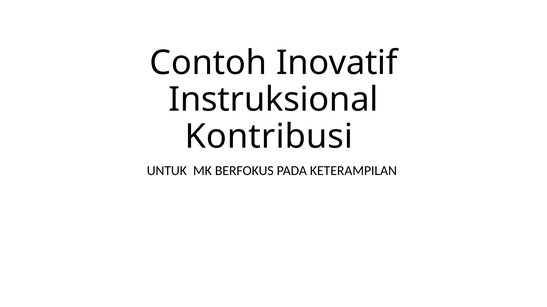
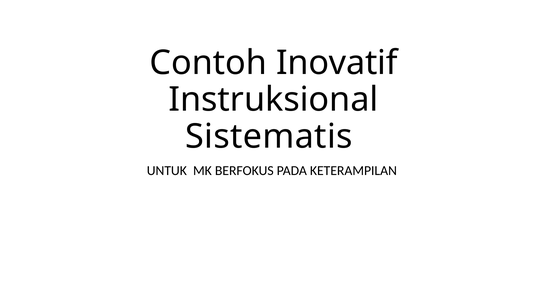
Kontribusi: Kontribusi -> Sistematis (269, 137)
